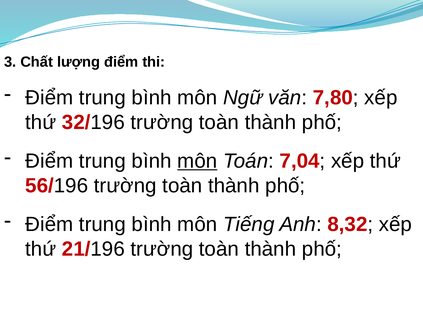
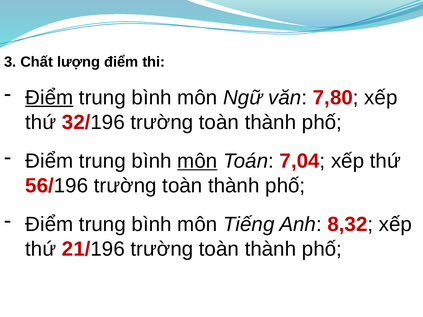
Điểm underline: none -> present (49, 98)
